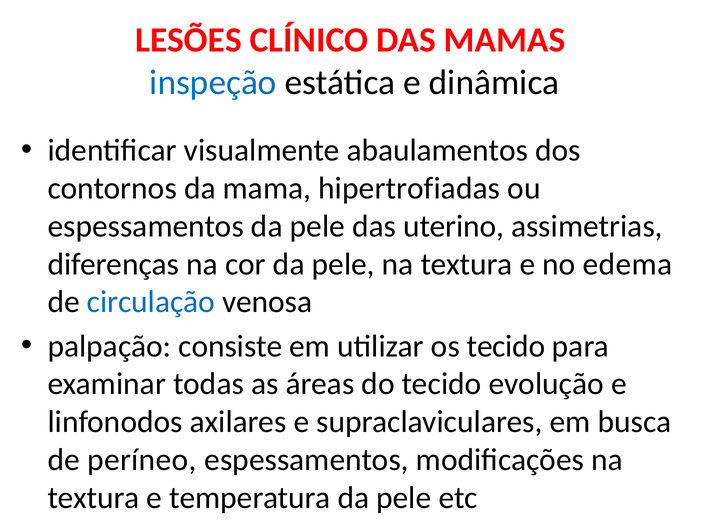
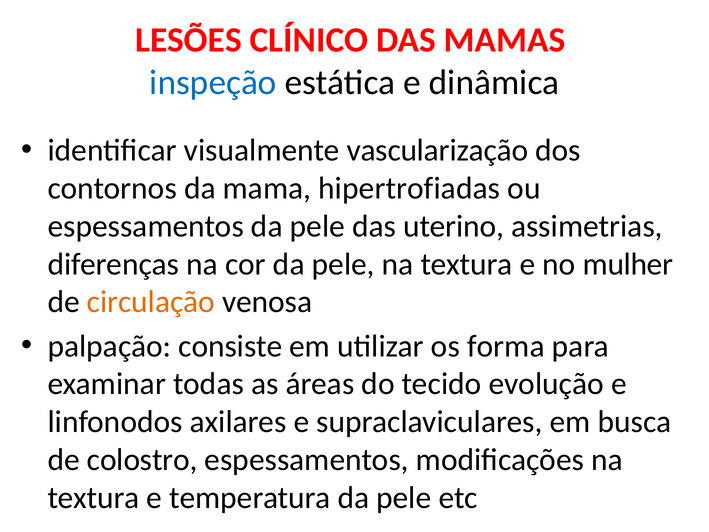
abaulamentos: abaulamentos -> vascularização (437, 150)
edema: edema -> mulher (628, 264)
circulação colour: blue -> orange (151, 302)
os tecido: tecido -> forma (506, 346)
períneo: períneo -> colostro (142, 460)
